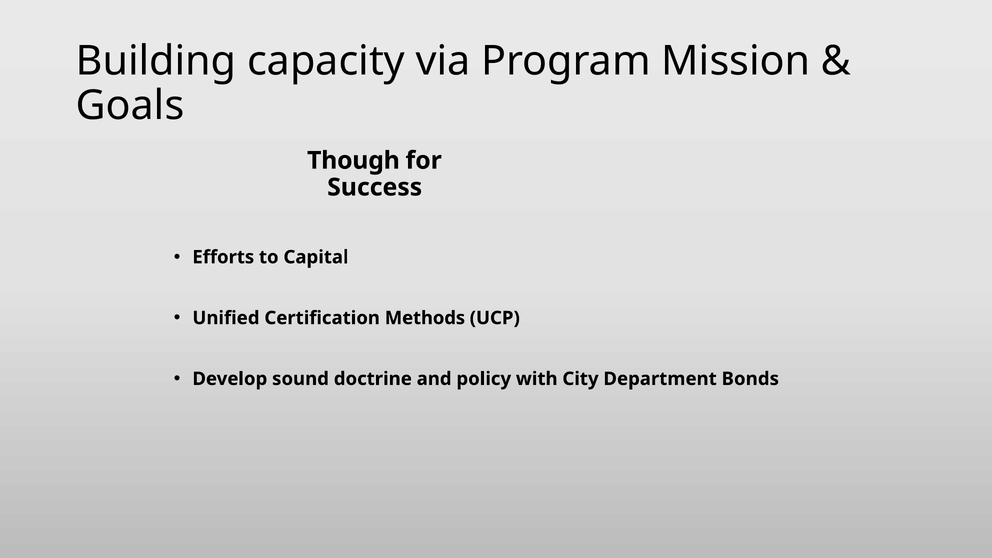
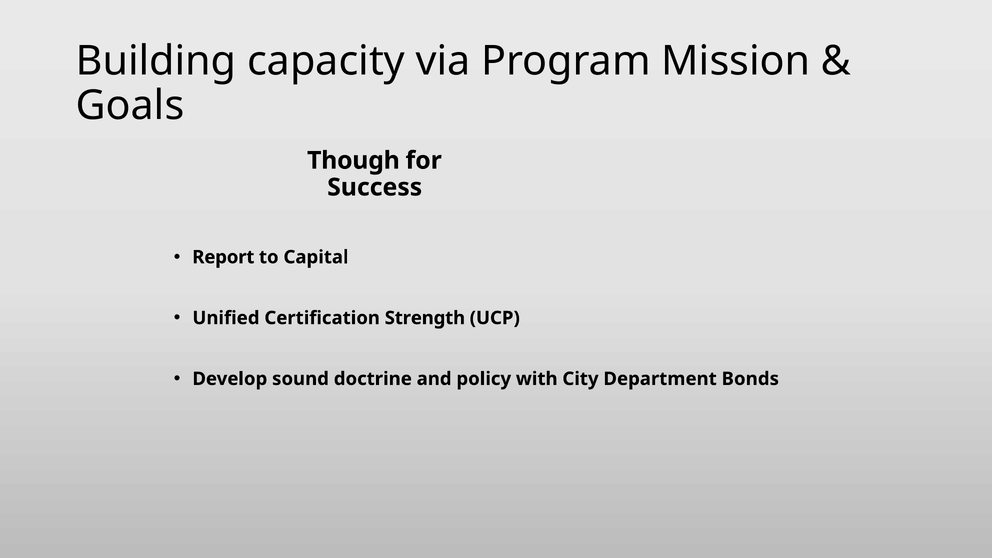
Efforts: Efforts -> Report (223, 257)
Methods: Methods -> Strength (425, 318)
